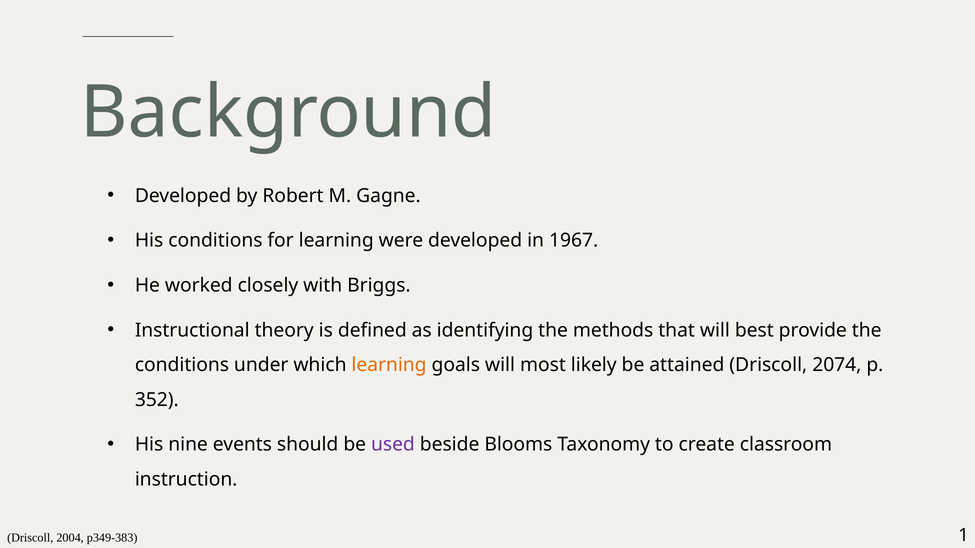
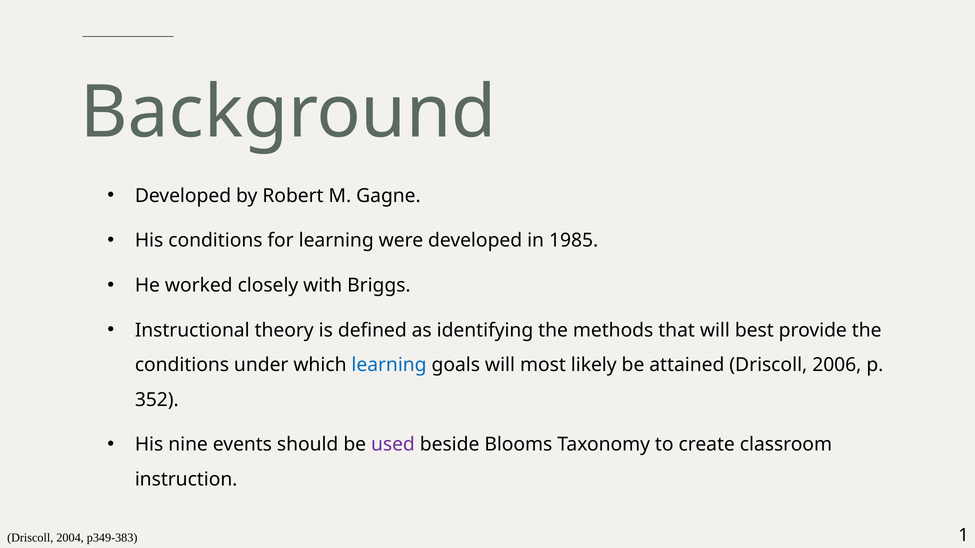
1967: 1967 -> 1985 (574, 241)
learning colour: orange -> blue (389, 365)
2074: 2074 -> 2006 (837, 365)
